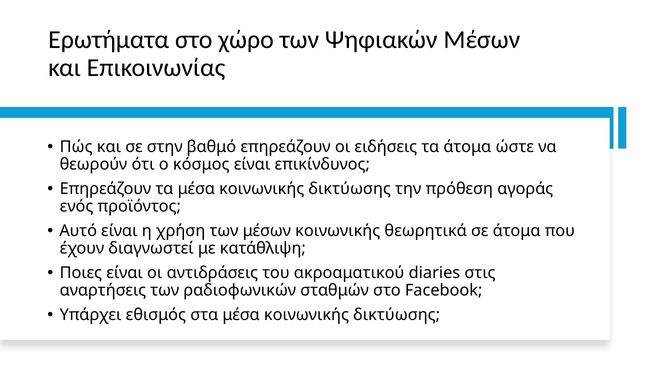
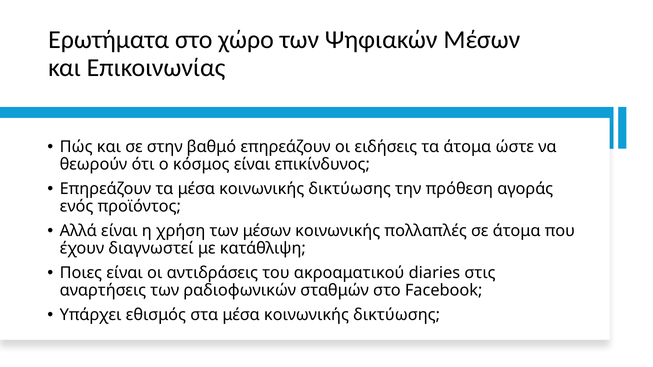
Αυτό: Αυτό -> Αλλά (78, 231)
θεωρητικά: θεωρητικά -> πολλαπλές (426, 231)
